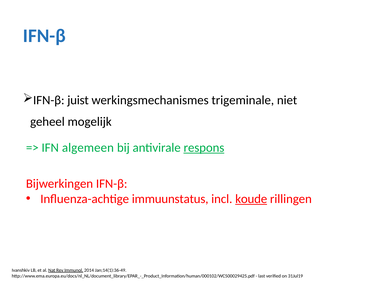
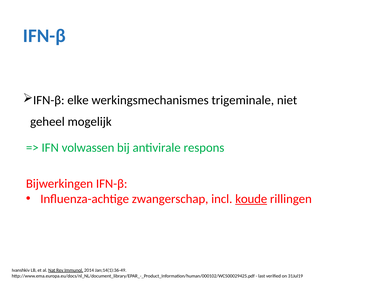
juist: juist -> elke (78, 100)
algemeen: algemeen -> volwassen (88, 148)
respons underline: present -> none (204, 148)
immuunstatus: immuunstatus -> zwangerschap (170, 199)
